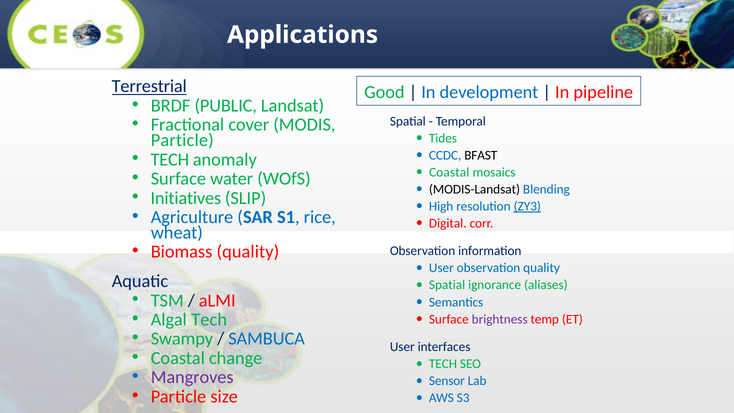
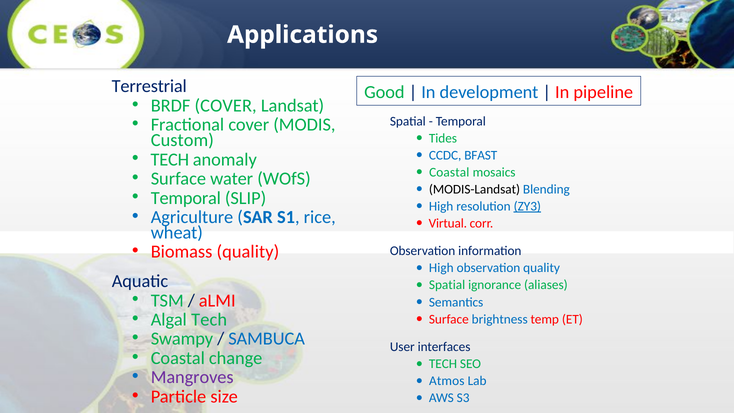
Terrestrial underline: present -> none (149, 86)
BRDF PUBLIC: PUBLIC -> COVER (226, 106)
Particle: Particle -> Custom (182, 140)
BFAST colour: black -> blue (481, 155)
Initiatives: Initiatives -> Temporal (186, 198)
Digital: Digital -> Virtual (448, 223)
User: User -> High (441, 268)
brightness colour: purple -> blue (500, 319)
Sensor: Sensor -> Atmos (447, 381)
